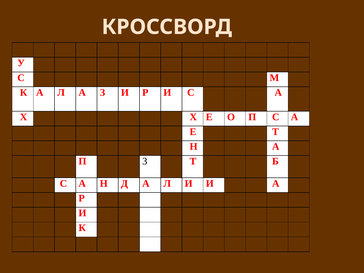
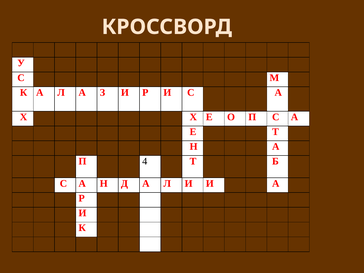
3: 3 -> 4 (145, 161)
